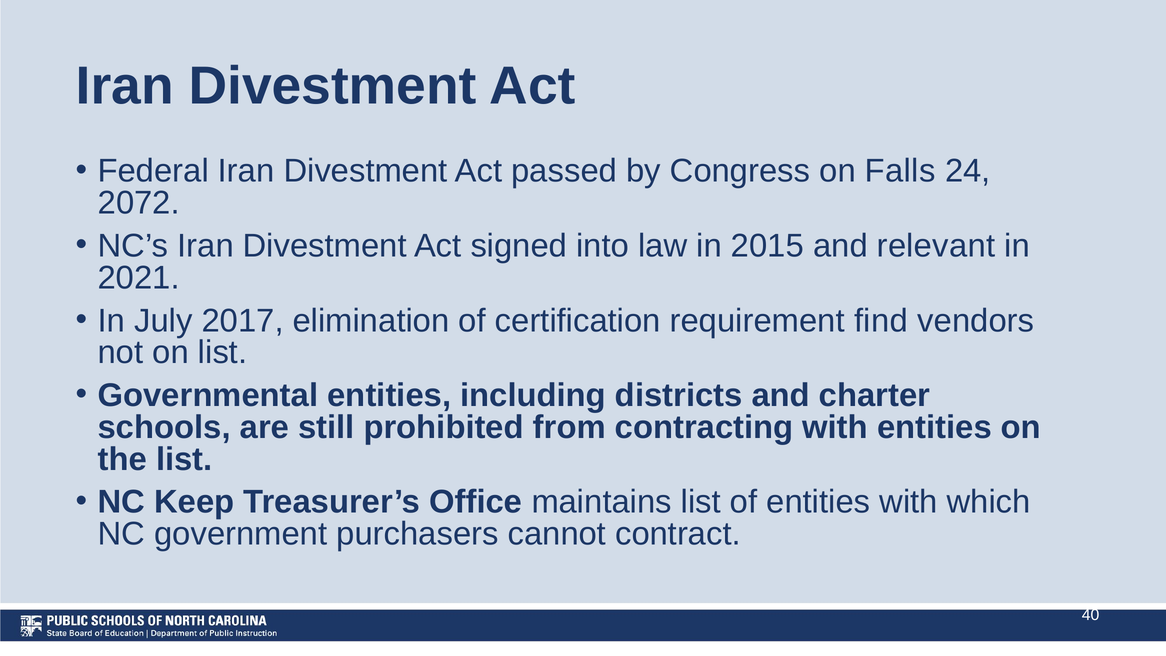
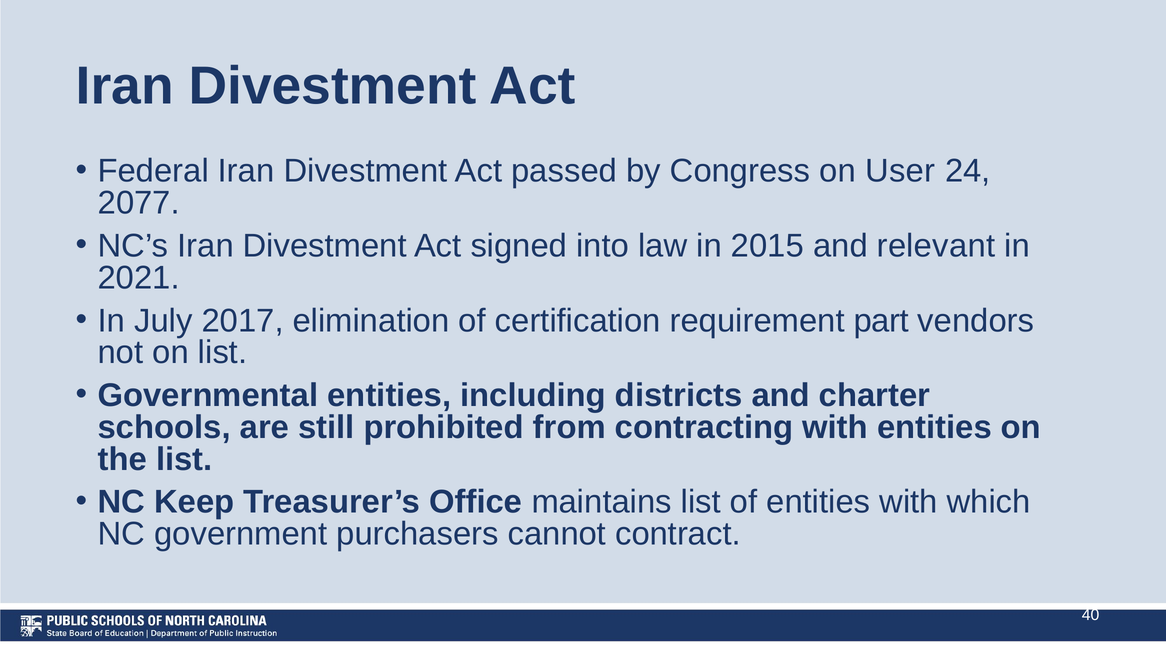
Falls: Falls -> User (900, 171)
2072: 2072 -> 2077 (139, 203)
find: find -> part (881, 321)
